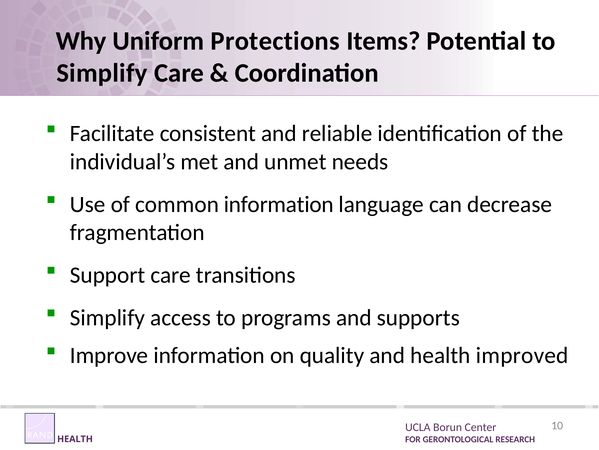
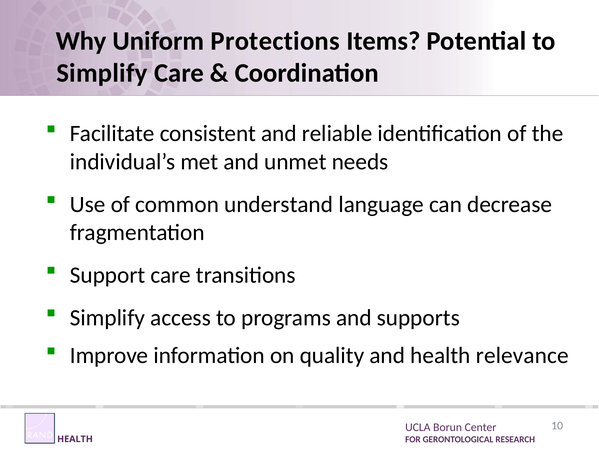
common information: information -> understand (279, 204)
improved: improved -> relevance (522, 355)
